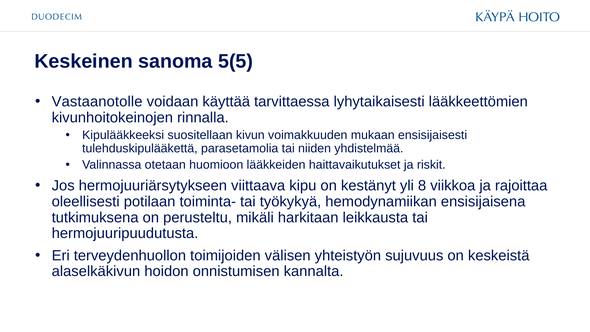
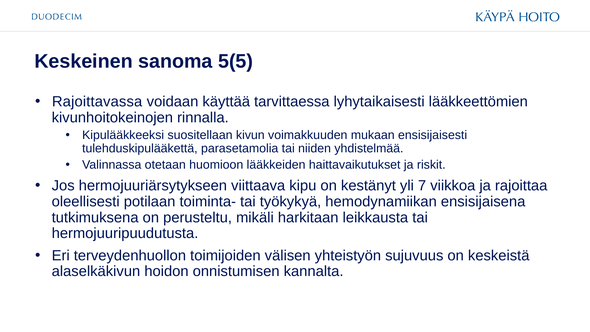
Vastaanotolle: Vastaanotolle -> Rajoittavassa (97, 102)
8: 8 -> 7 (422, 186)
